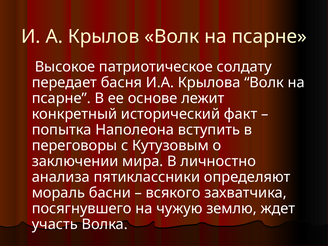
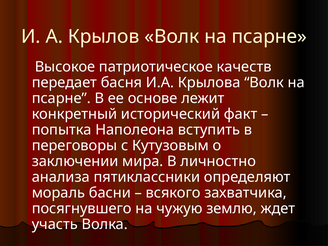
солдату: солдату -> качеств (244, 67)
